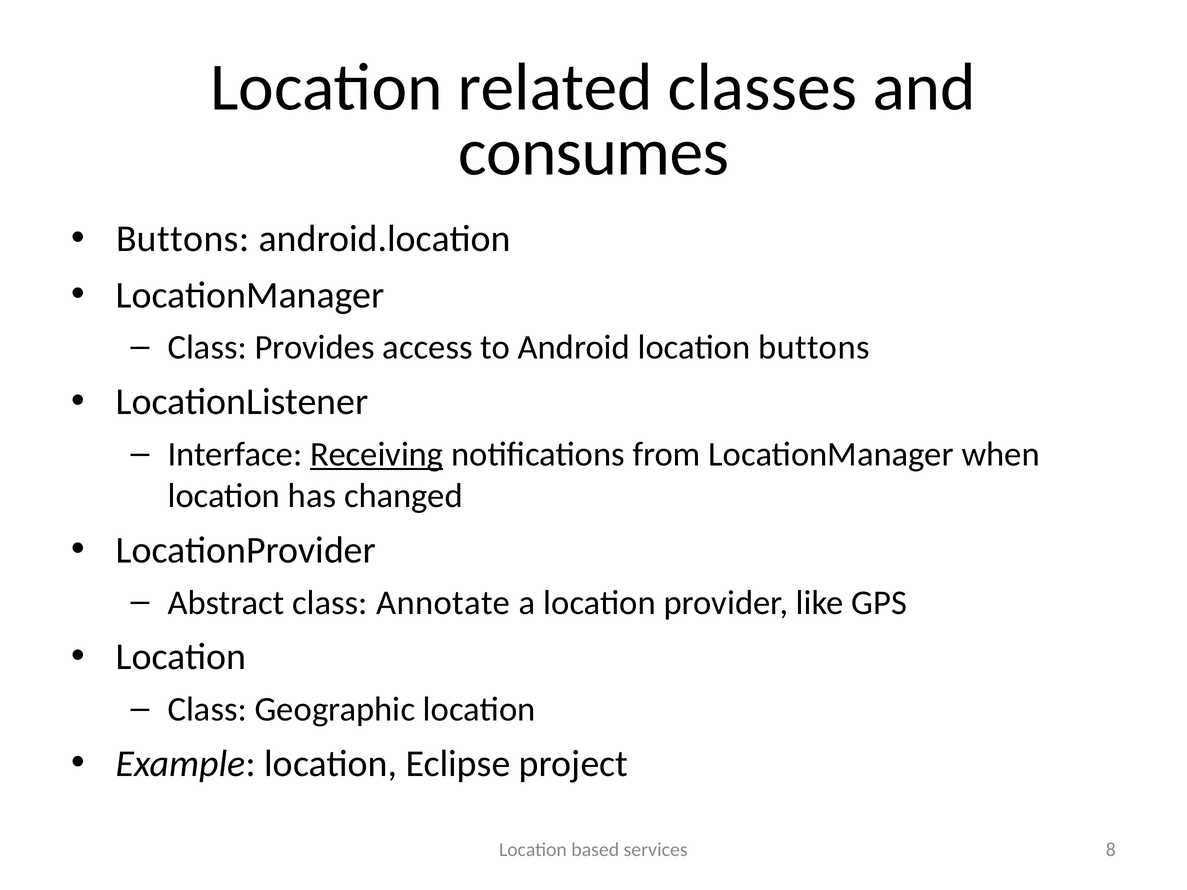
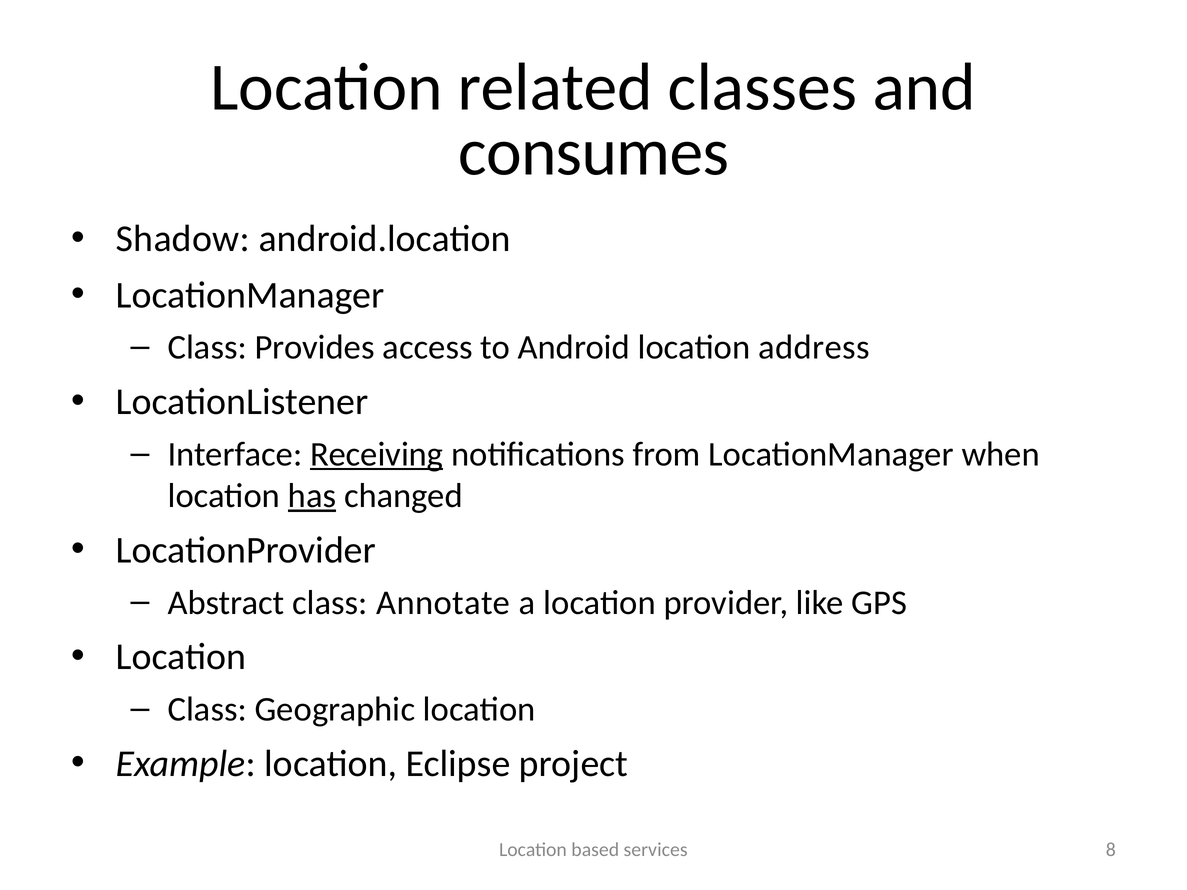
Buttons: Buttons -> Shadow (183, 239)
location buttons: buttons -> address (814, 348)
has underline: none -> present (312, 496)
